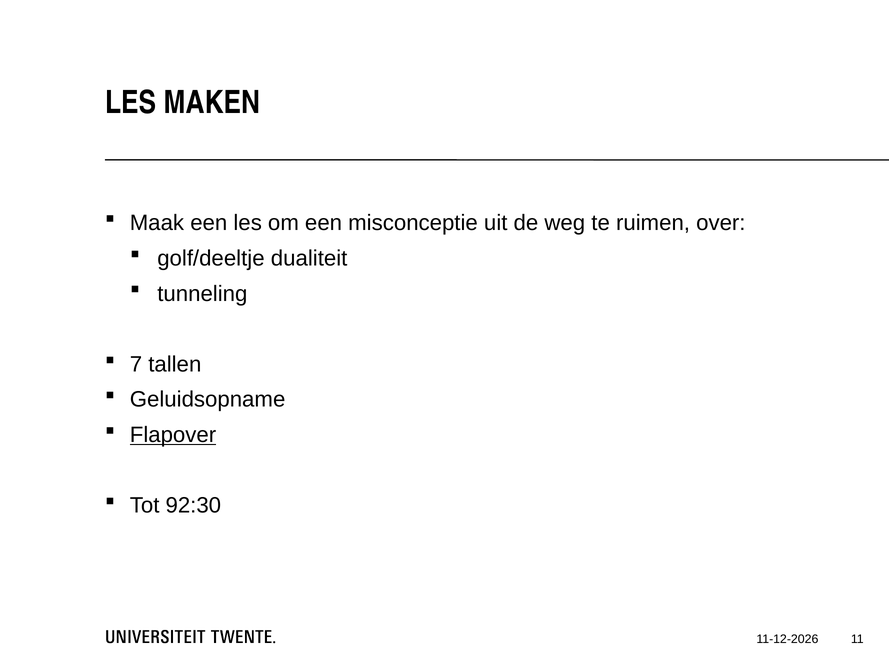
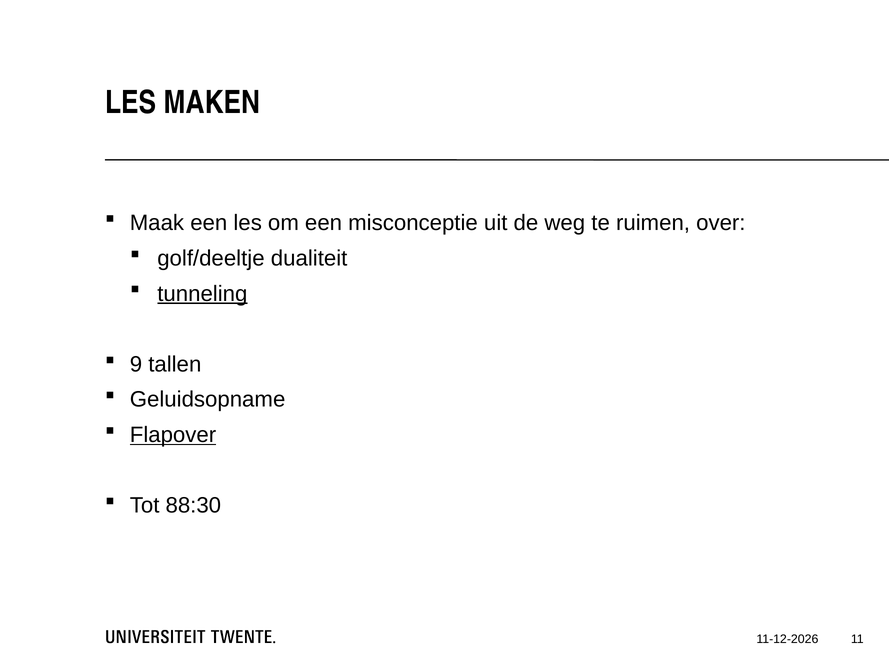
tunneling underline: none -> present (202, 294)
7: 7 -> 9 (136, 364)
92:30: 92:30 -> 88:30 (193, 505)
